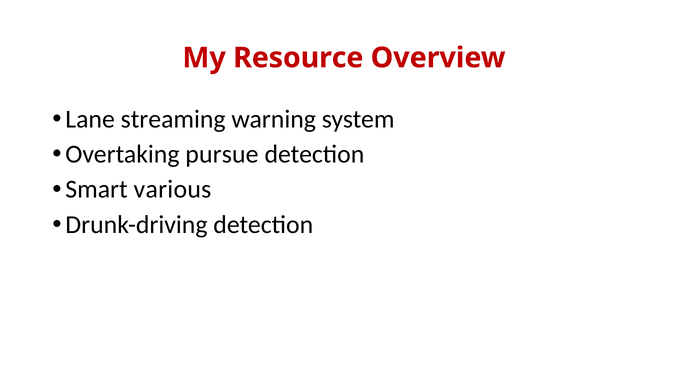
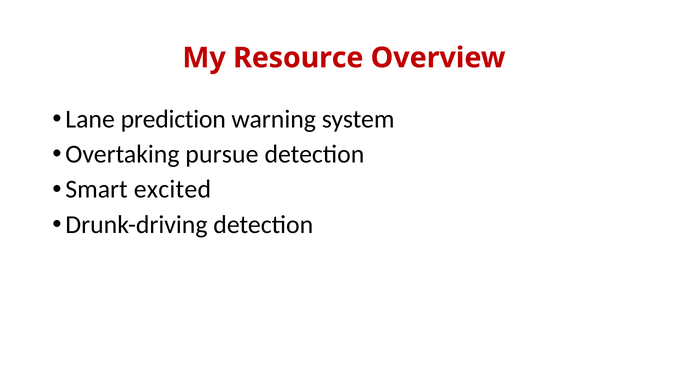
streaming: streaming -> prediction (173, 119)
various: various -> excited (172, 189)
